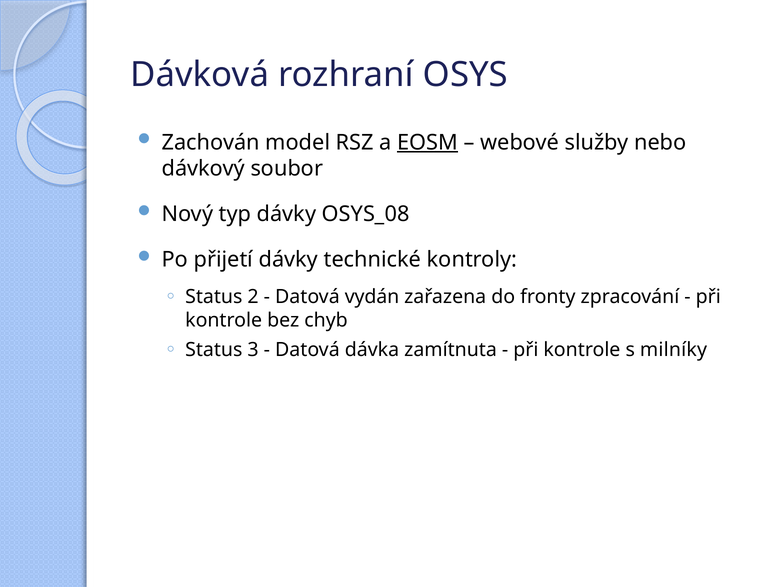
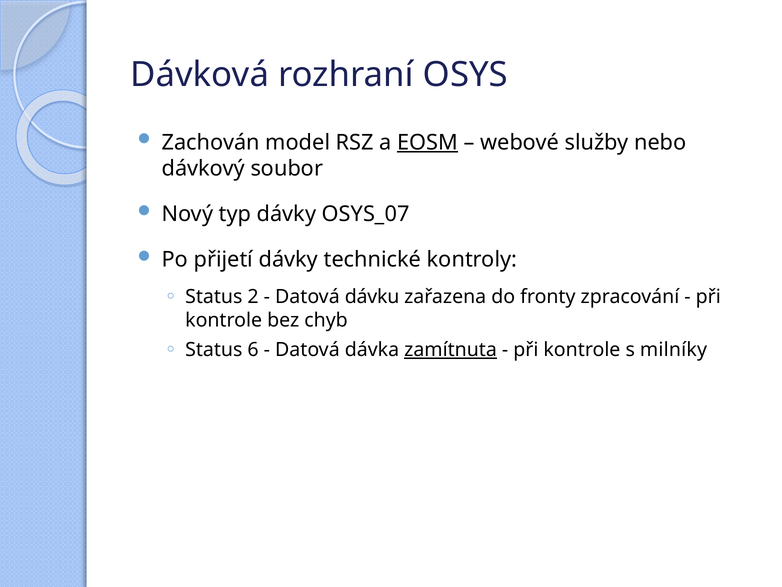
OSYS_08: OSYS_08 -> OSYS_07 (366, 214)
vydán: vydán -> dávku (372, 297)
3: 3 -> 6 (253, 350)
zamítnuta underline: none -> present (451, 350)
